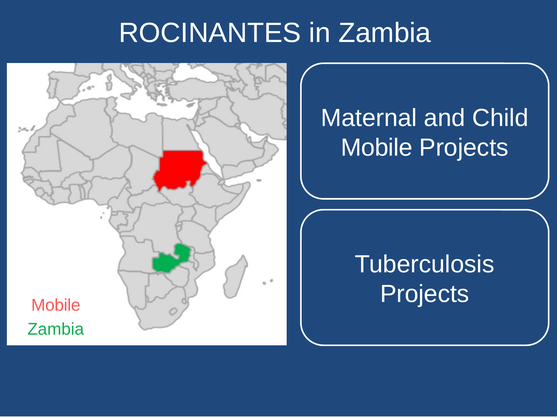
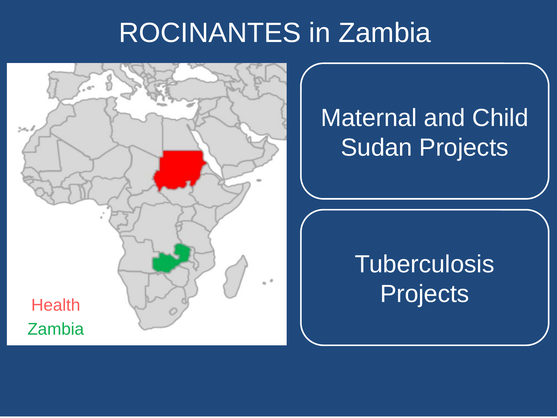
Mobile: Mobile -> Sudan (377, 148)
Mobile: Mobile -> Health (56, 305)
